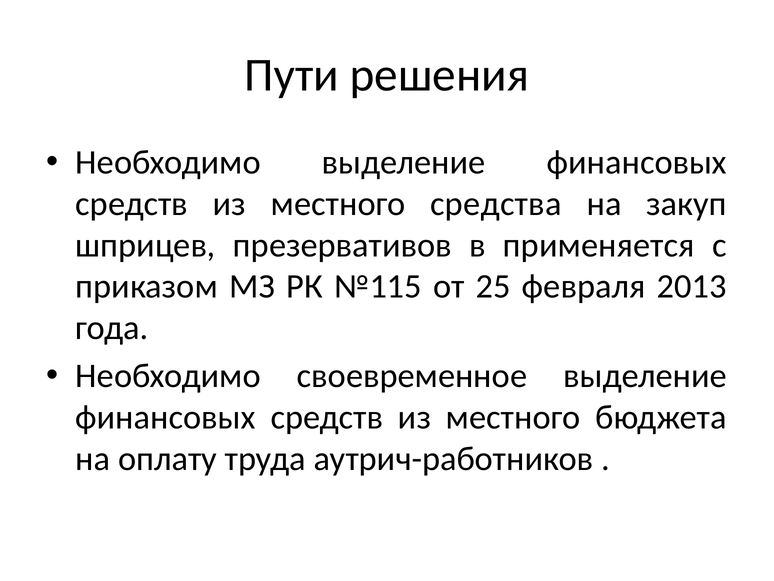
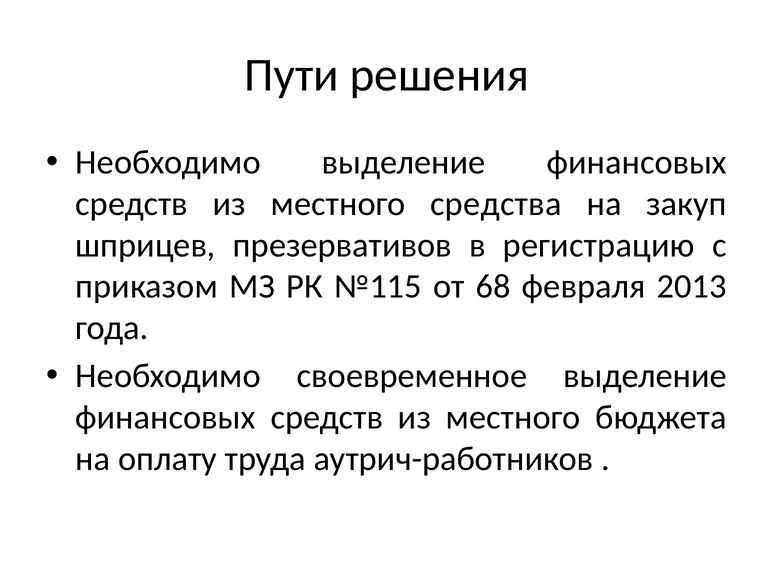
применяется: применяется -> регистрацию (599, 245)
25: 25 -> 68 (493, 286)
